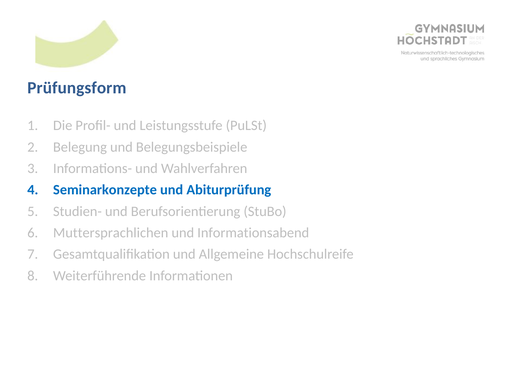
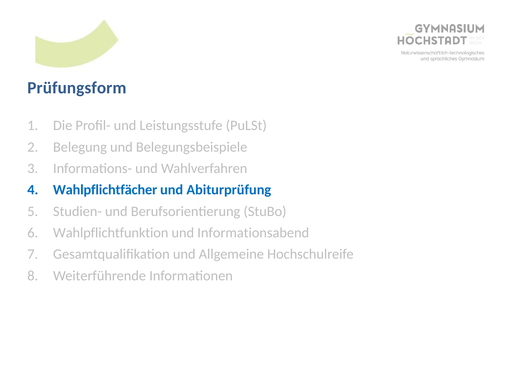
Seminarkonzepte: Seminarkonzepte -> Wahlpflichtfächer (105, 190)
Muttersprachlichen: Muttersprachlichen -> Wahlpflichtfunktion (111, 233)
